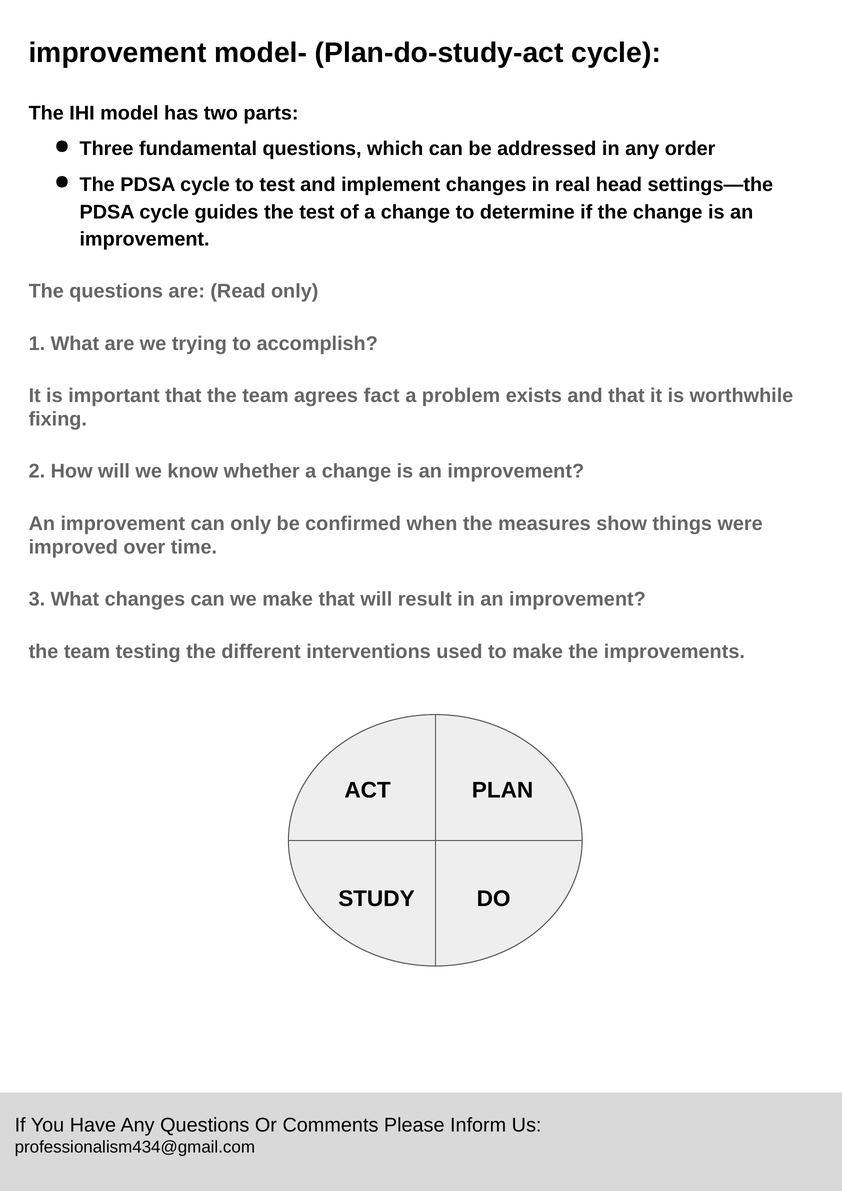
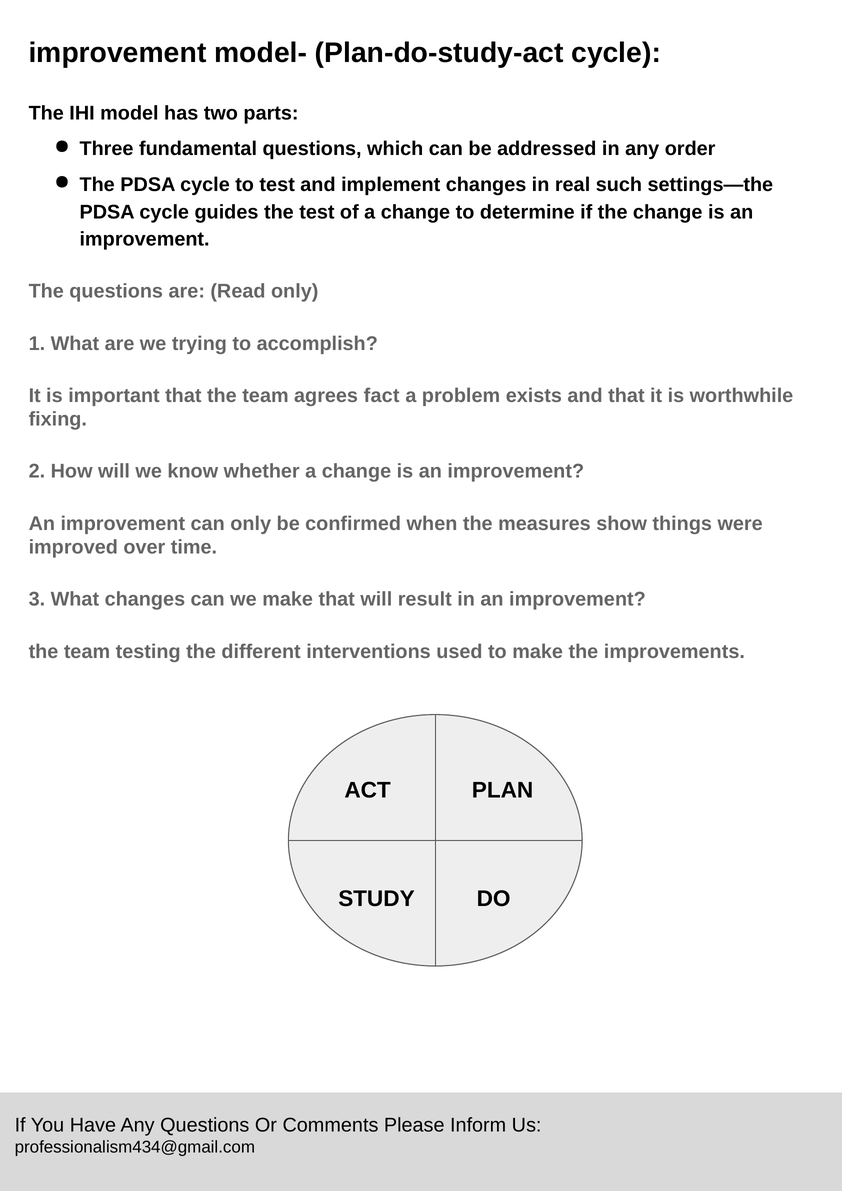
head: head -> such (619, 185)
